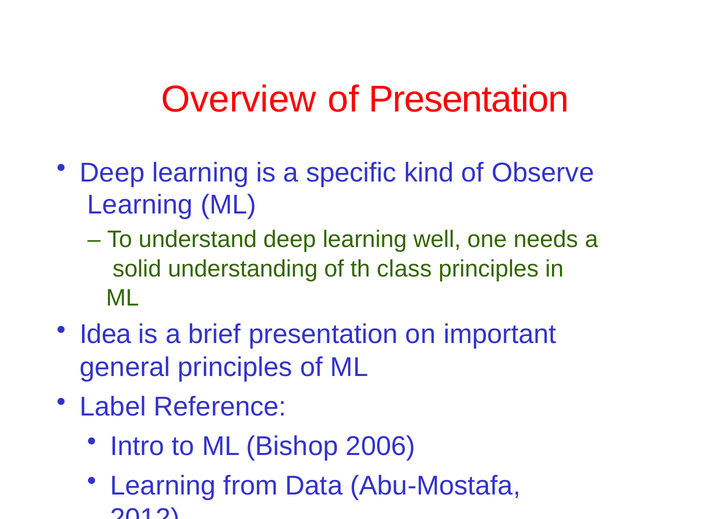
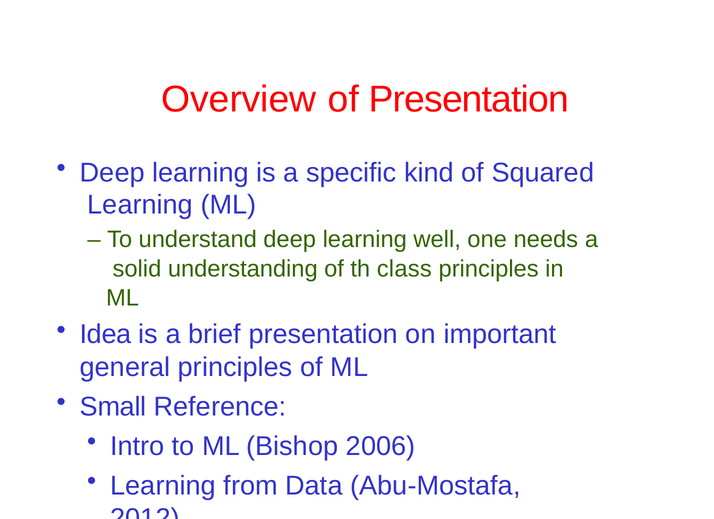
Observe: Observe -> Squared (543, 173)
Label: Label -> Small (113, 407)
